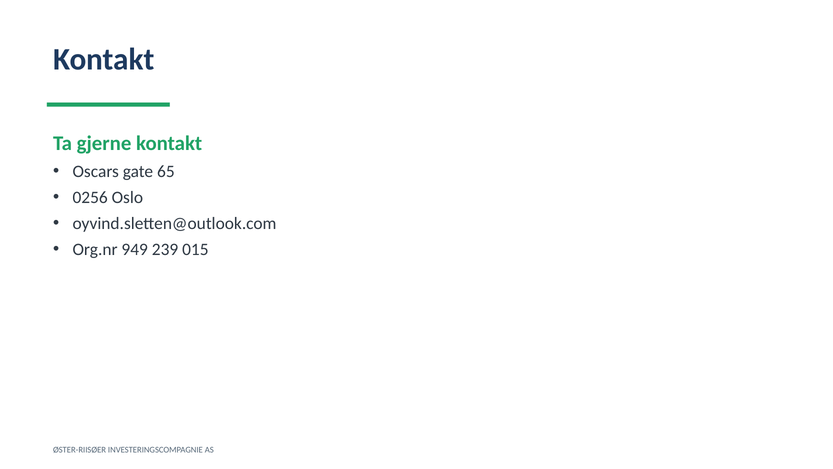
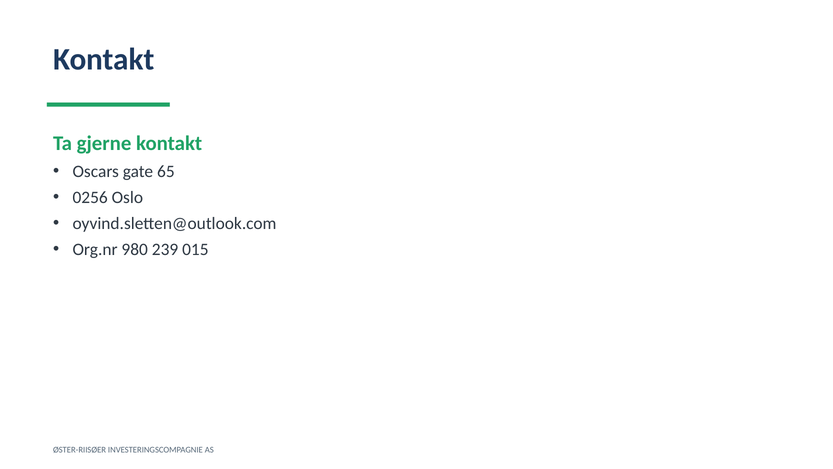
949: 949 -> 980 (135, 249)
